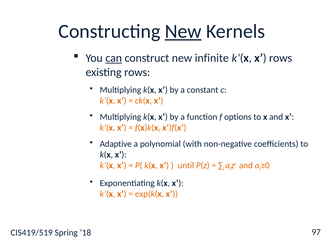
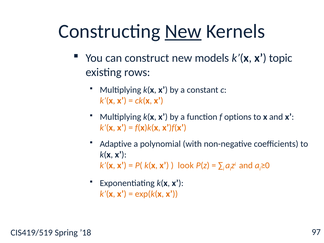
can underline: present -> none (114, 58)
infinite: infinite -> models (212, 58)
x rows: rows -> topic (281, 58)
until: until -> look (186, 165)
